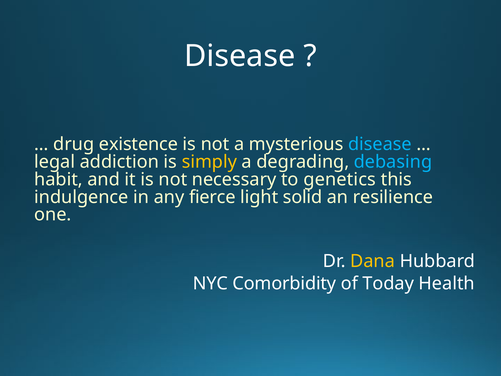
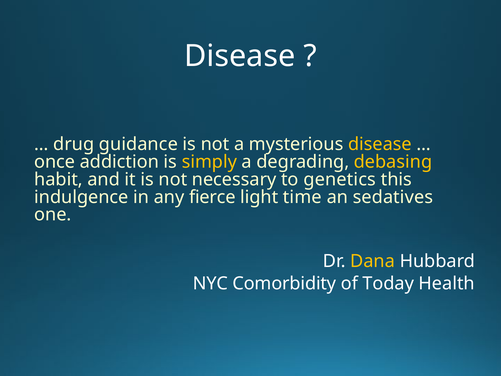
existence: existence -> guidance (138, 144)
disease colour: light blue -> yellow (380, 144)
legal: legal -> once (55, 162)
debasing colour: light blue -> yellow (393, 162)
solid: solid -> time (302, 197)
resilience: resilience -> sedatives (393, 197)
